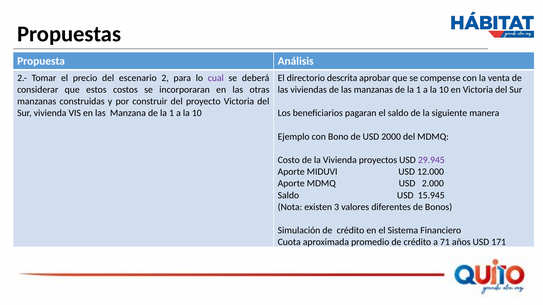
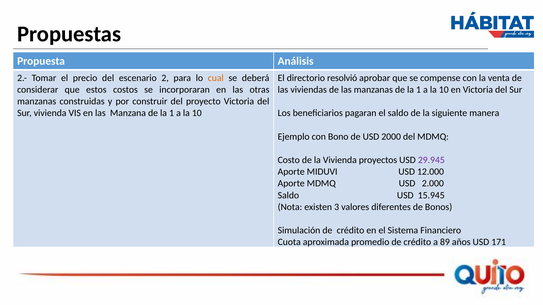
cual colour: purple -> orange (216, 78)
descrita: descrita -> resolvió (342, 78)
71: 71 -> 89 (445, 242)
